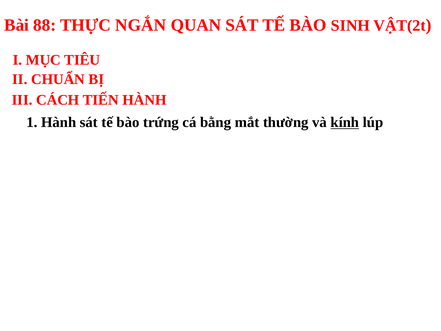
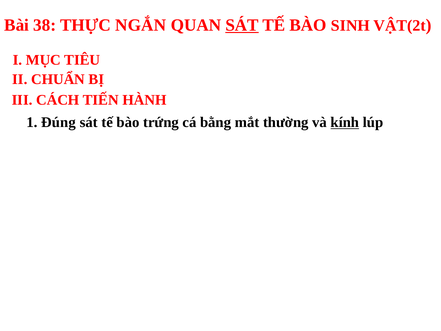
88: 88 -> 38 (45, 25)
SÁT underline: none -> present (242, 25)
1 Hành: Hành -> Đúng (59, 122)
